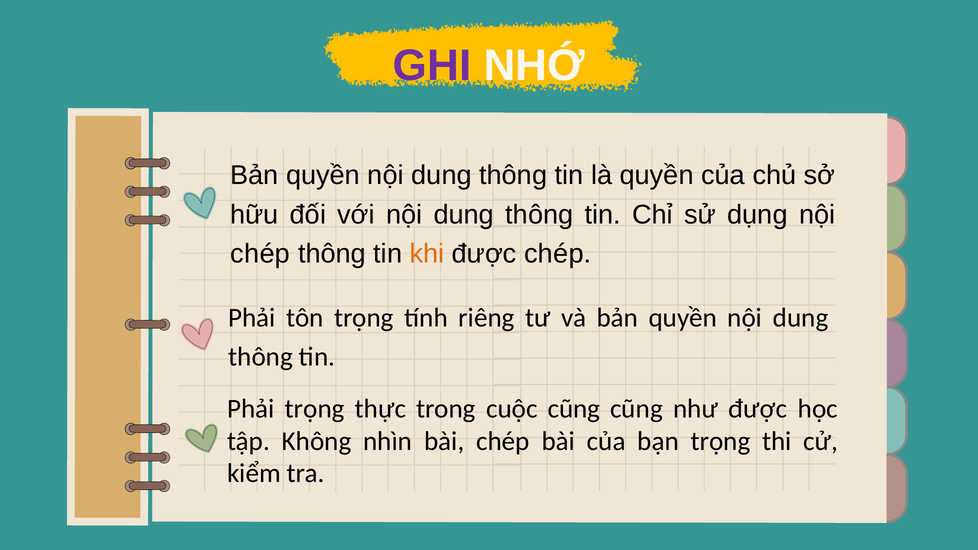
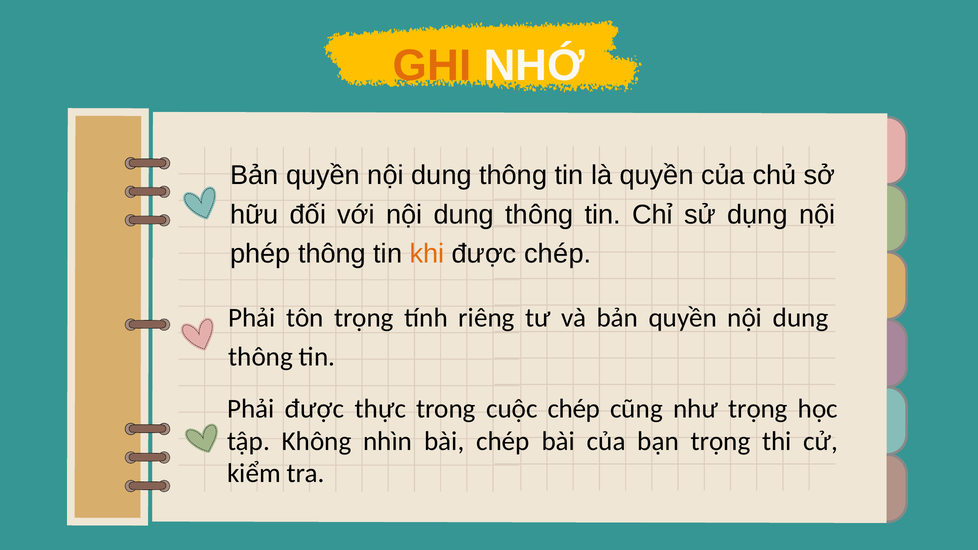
GHI colour: purple -> orange (432, 66)
chép: chép -> phép (260, 254)
Phải trọng: trọng -> được (315, 409)
cuộc cũng: cũng -> chép (574, 409)
như được: được -> trọng (758, 409)
